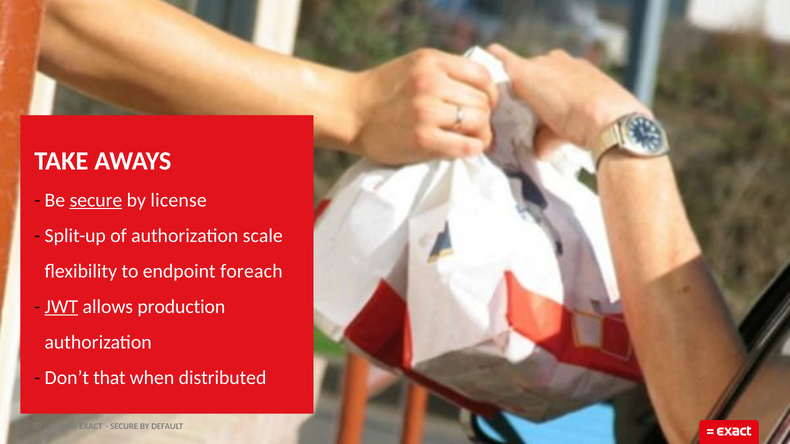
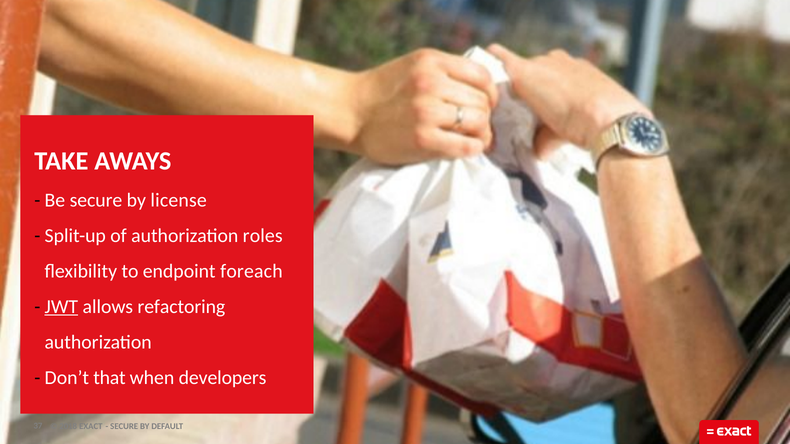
secure underline: present -> none (96, 200)
scale: scale -> roles (263, 236)
production: production -> refactoring (181, 307)
distributed: distributed -> developers (223, 378)
